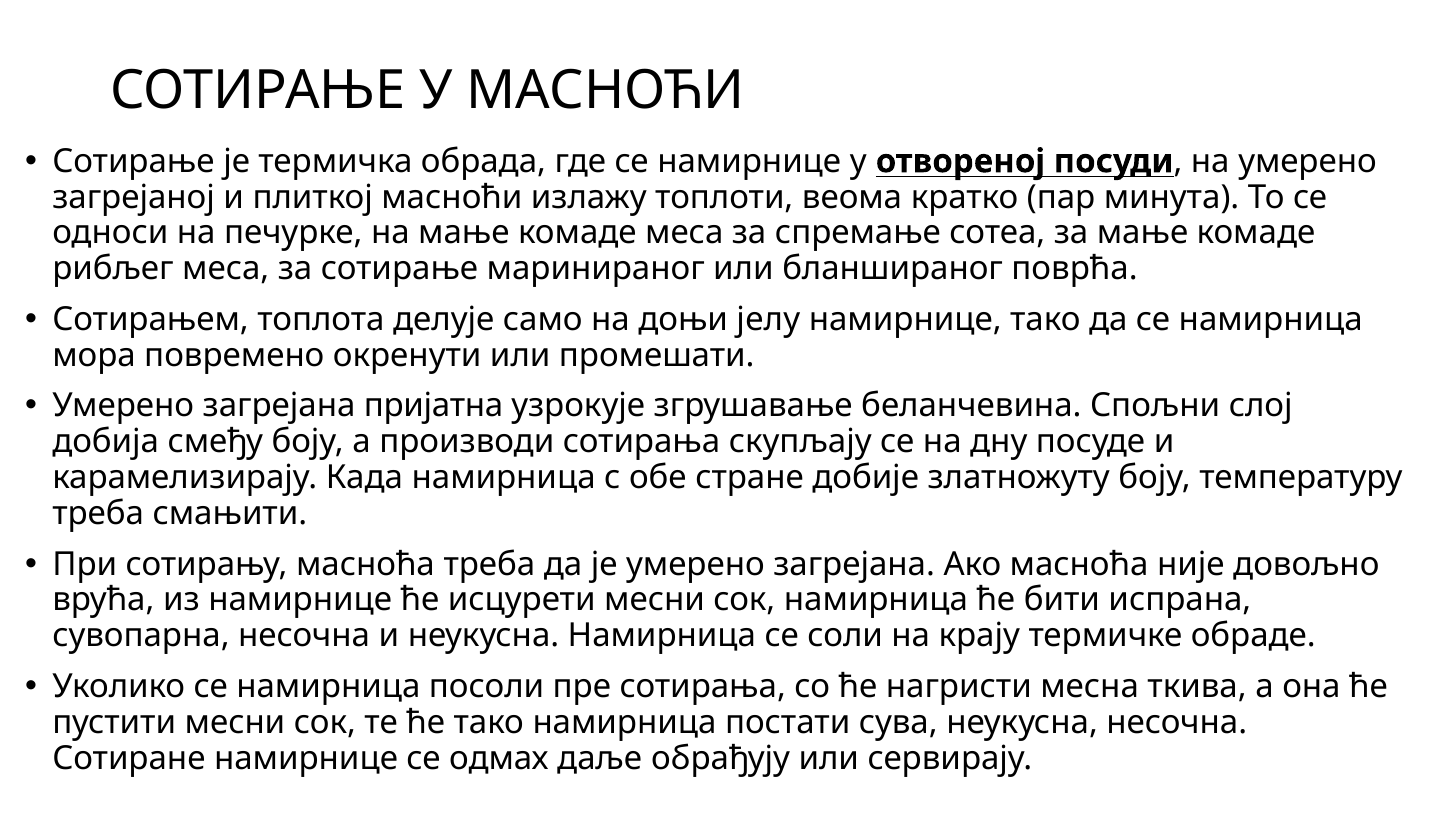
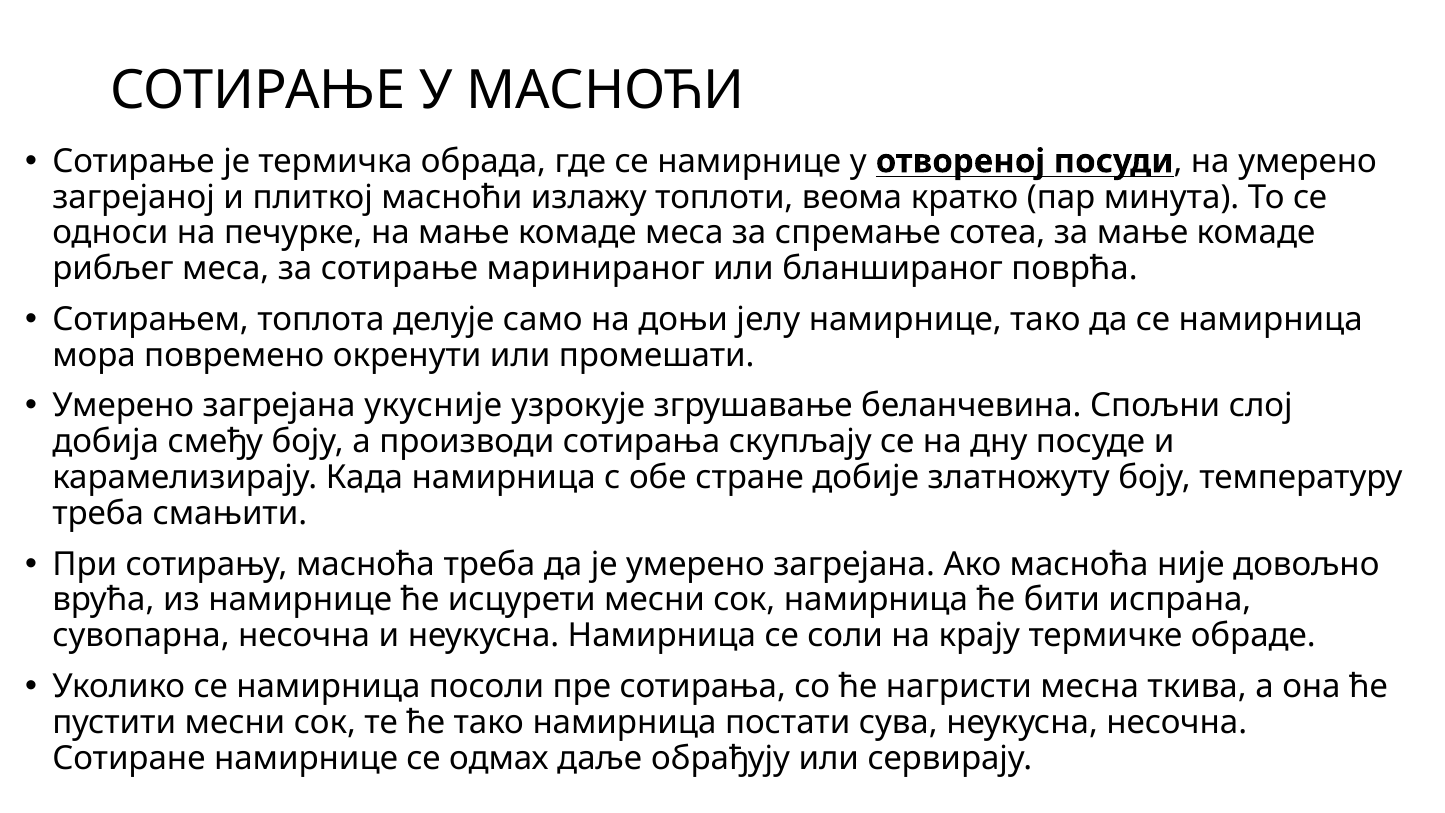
пријатна: пријатна -> укусније (433, 406)
